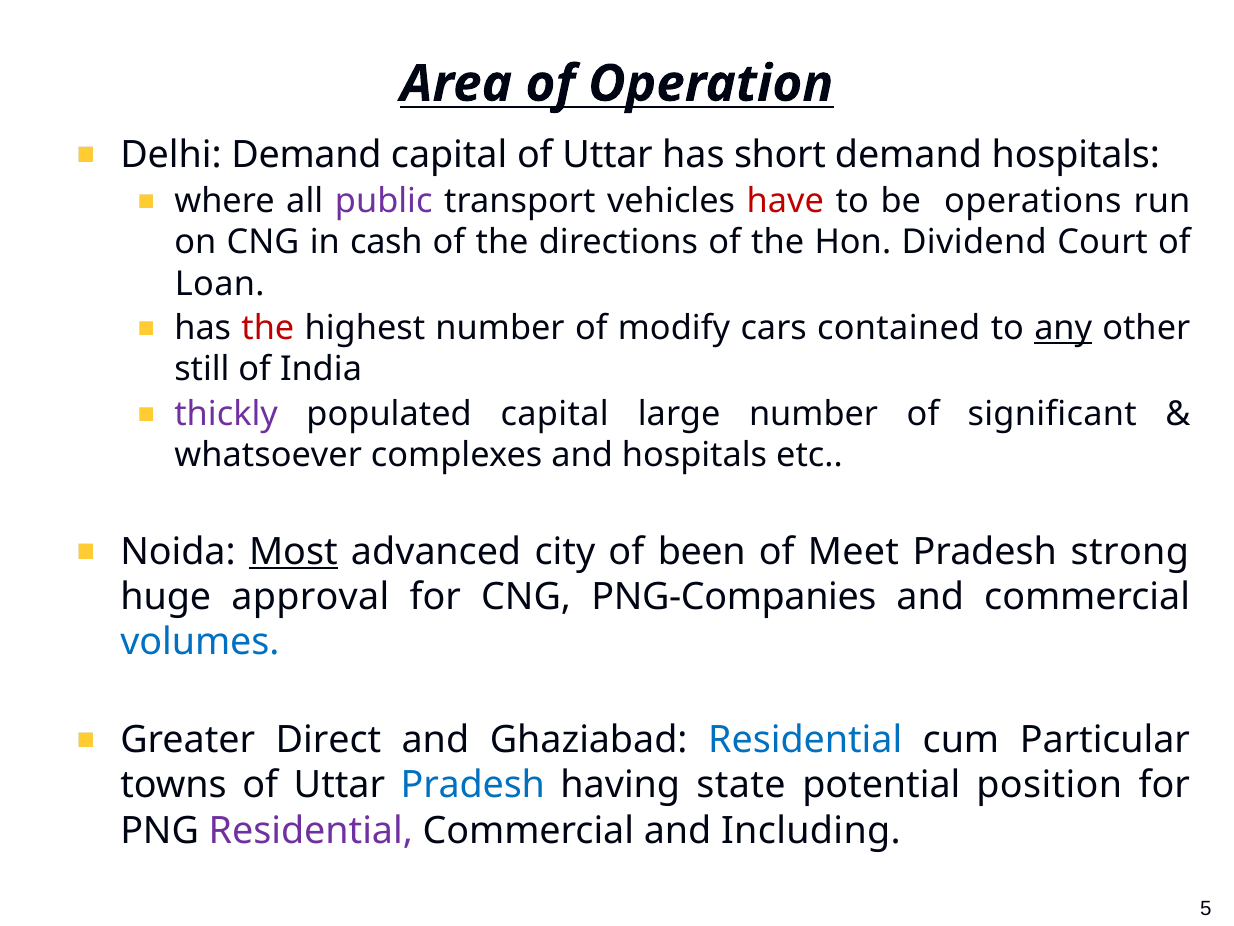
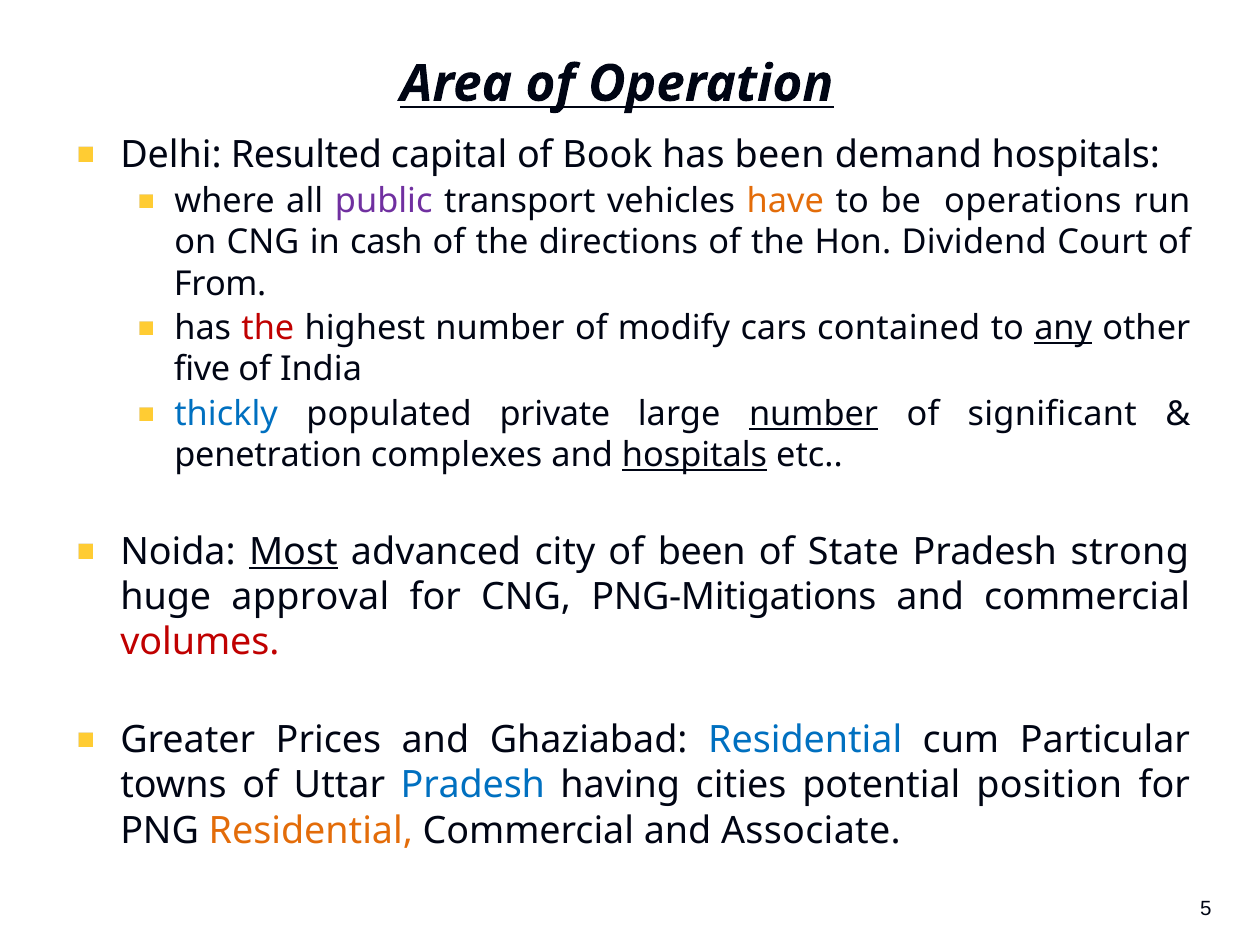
Delhi Demand: Demand -> Resulted (306, 155)
capital of Uttar: Uttar -> Book (608, 155)
has short: short -> been (780, 155)
have colour: red -> orange (785, 201)
Loan: Loan -> From (220, 284)
still: still -> five (202, 369)
thickly colour: purple -> blue (226, 414)
populated capital: capital -> private (555, 414)
number underline: none -> present (814, 414)
whatsoever: whatsoever -> penetration (268, 455)
hospitals underline: none -> present (695, 455)
Meet: Meet -> State (853, 551)
PNG-Companies: PNG-Companies -> PNG-Mitigations (734, 596)
volumes colour: blue -> red (200, 642)
Direct: Direct -> Prices (328, 740)
state: state -> cities (741, 785)
Residential colour: purple -> orange (311, 830)
Including: Including -> Associate (811, 830)
